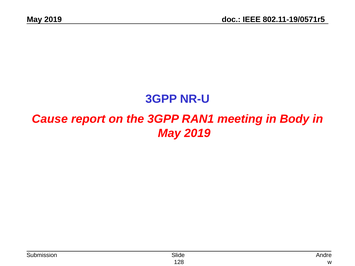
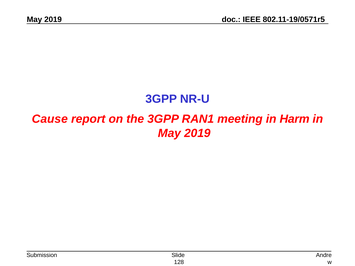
Body: Body -> Harm (295, 119)
